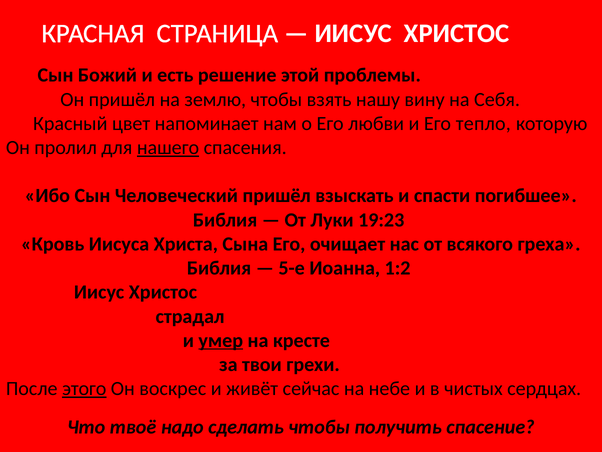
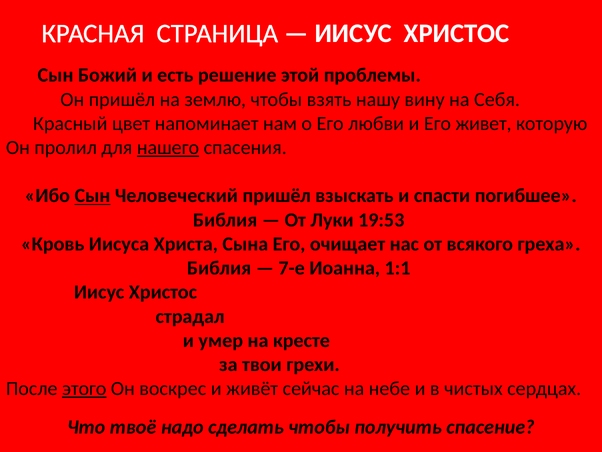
тепло: тепло -> живет (484, 123)
Сын underline: none -> present (92, 196)
19:23: 19:23 -> 19:53 (381, 220)
5-e: 5-e -> 7-e (292, 268)
1:2: 1:2 -> 1:1 (398, 268)
умер underline: present -> none (221, 340)
